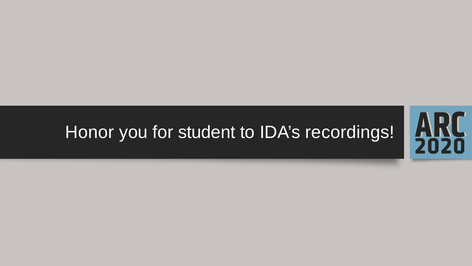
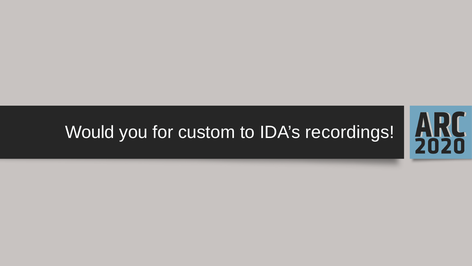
Honor: Honor -> Would (90, 132)
student: student -> custom (207, 132)
